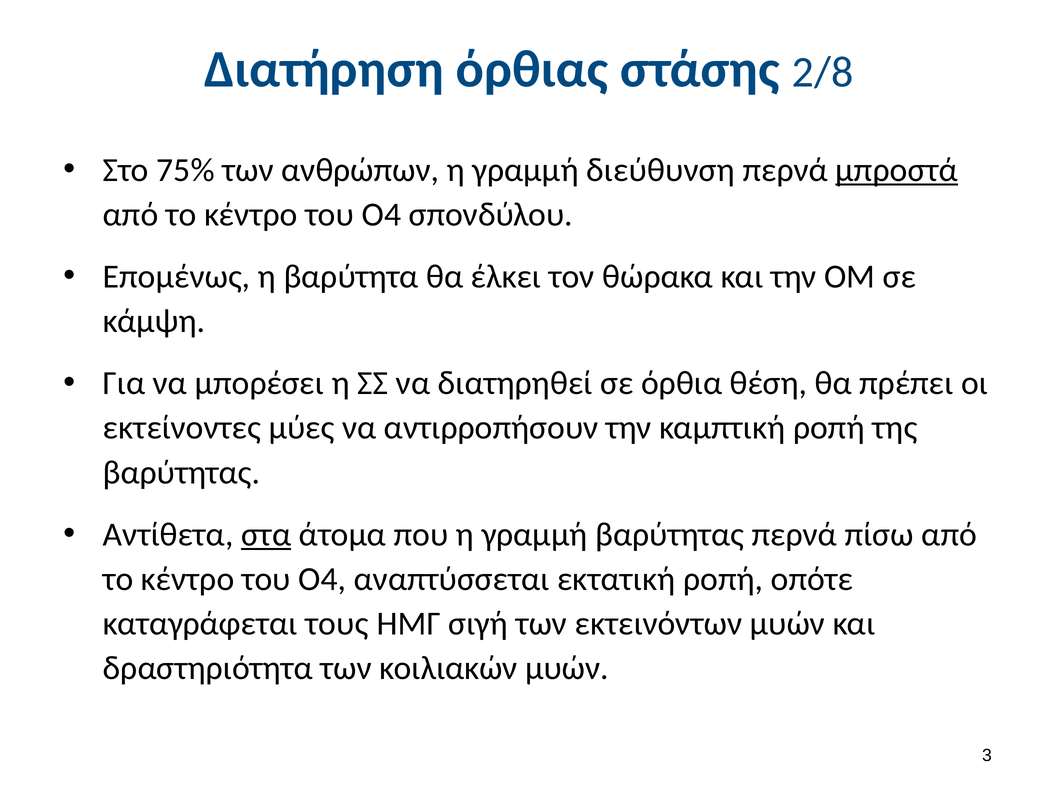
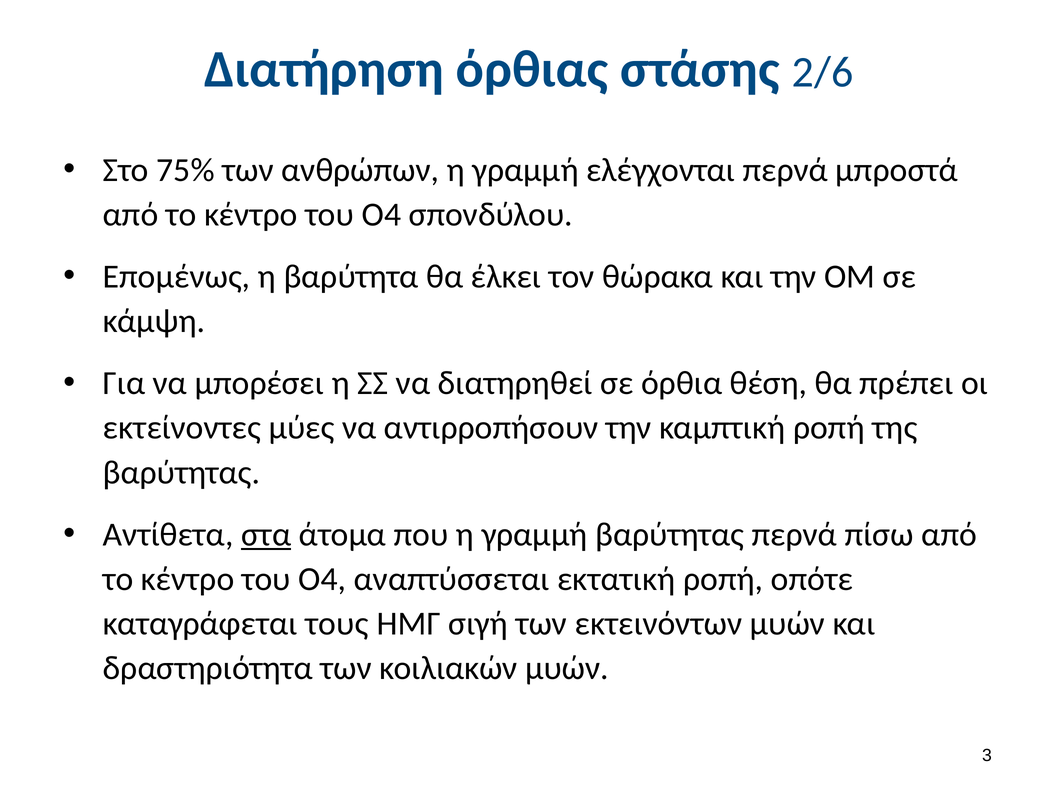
2/8: 2/8 -> 2/6 (823, 72)
διεύθυνση: διεύθυνση -> ελέγχονται (661, 170)
μπροστά underline: present -> none (897, 170)
